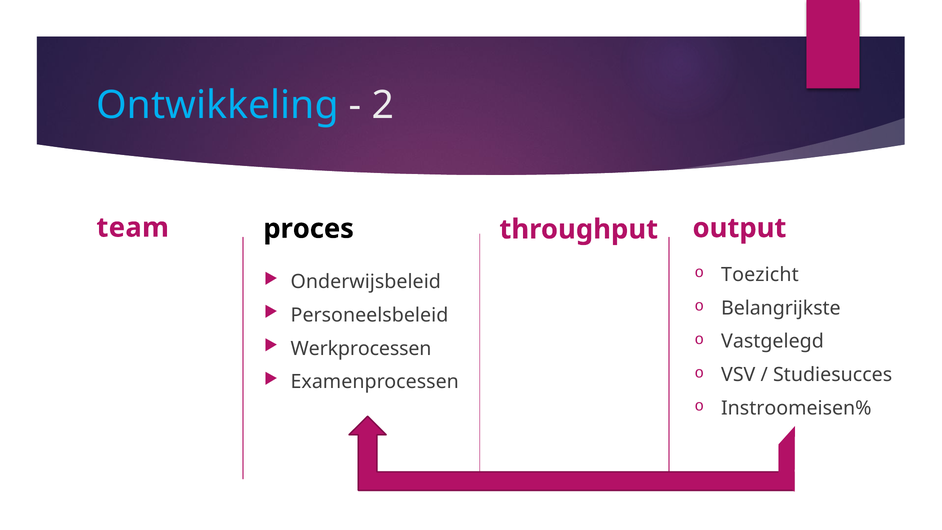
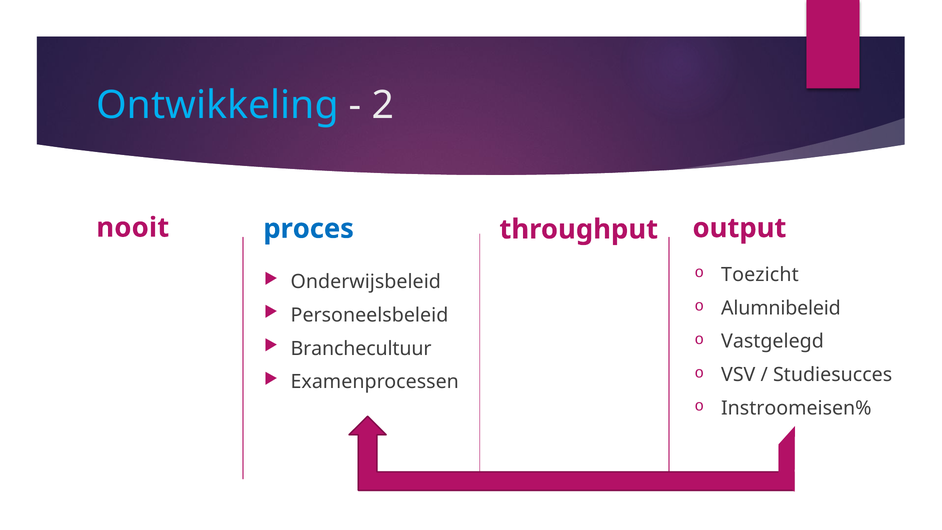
team: team -> nooit (133, 228)
proces colour: black -> blue (309, 229)
Belangrijkste: Belangrijkste -> Alumnibeleid (781, 308)
Werkprocessen: Werkprocessen -> Branchecultuur (361, 348)
